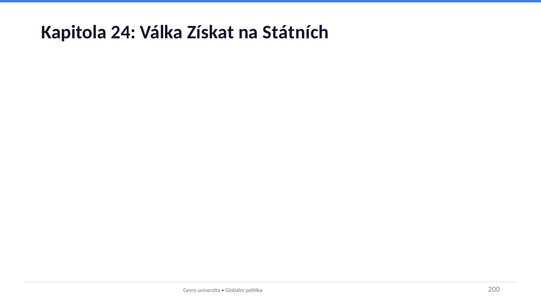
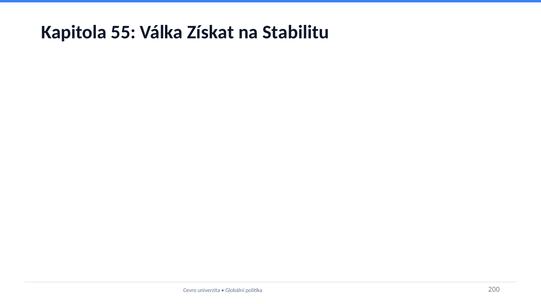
24: 24 -> 55 (123, 32)
Státních: Státních -> Stabilitu (296, 32)
